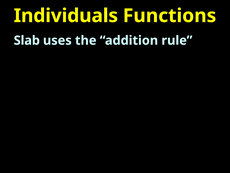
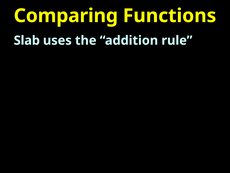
Individuals: Individuals -> Comparing (66, 16)
